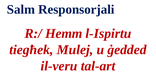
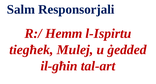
il-veru: il-veru -> il-għin (59, 66)
